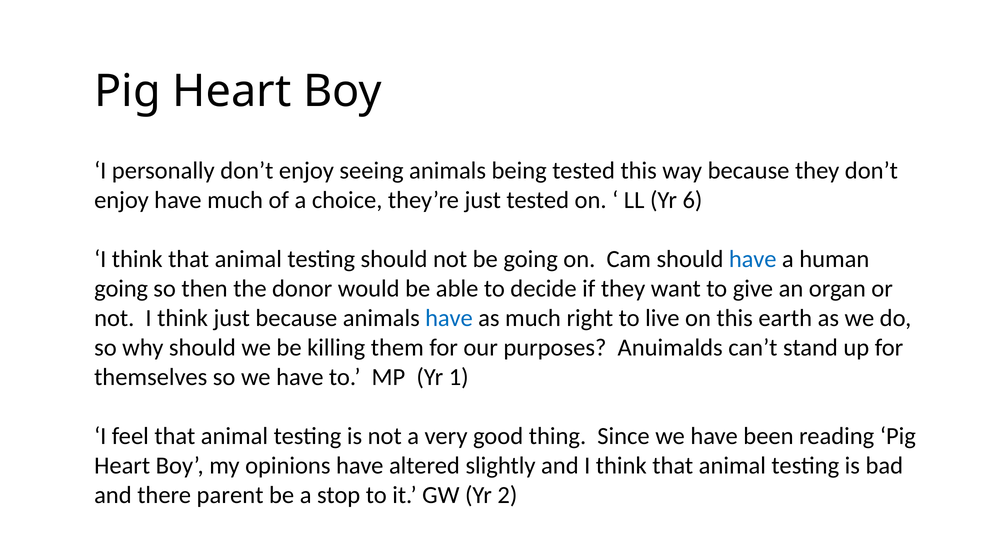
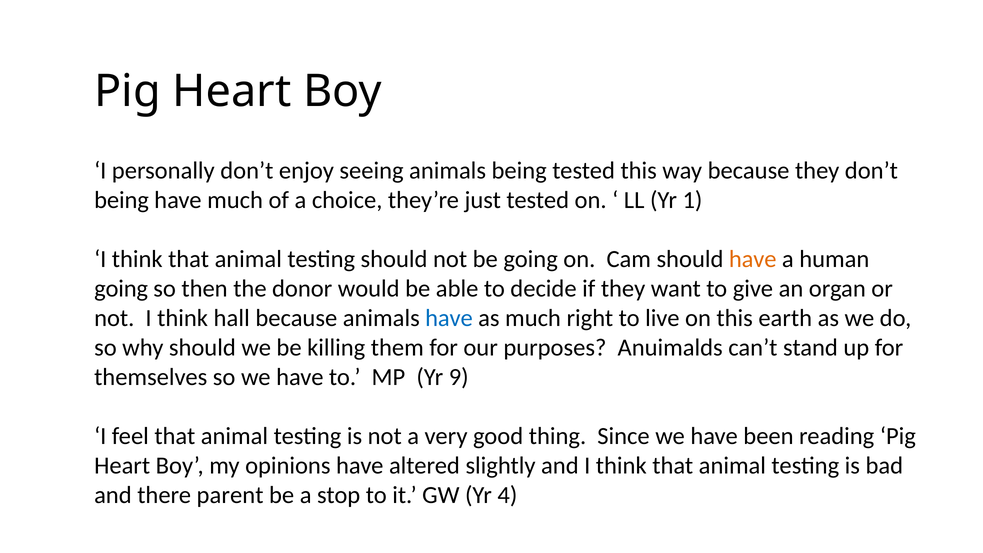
enjoy: enjoy -> being (122, 200)
6: 6 -> 1 (692, 200)
have colour: blue -> orange (753, 259)
think just: just -> hall (232, 318)
1: 1 -> 9 (459, 377)
2: 2 -> 4 (507, 495)
